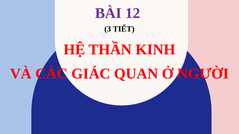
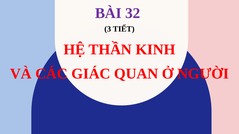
12: 12 -> 32 (133, 13)
